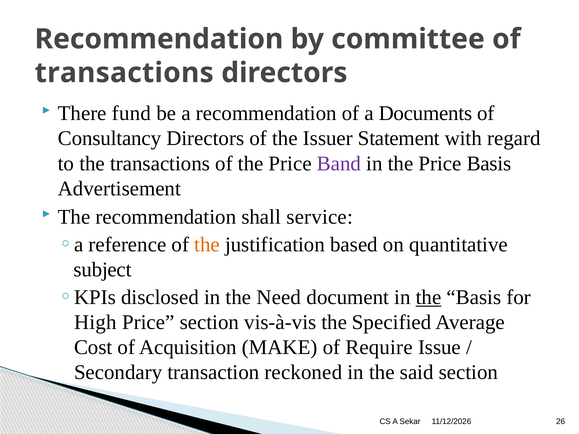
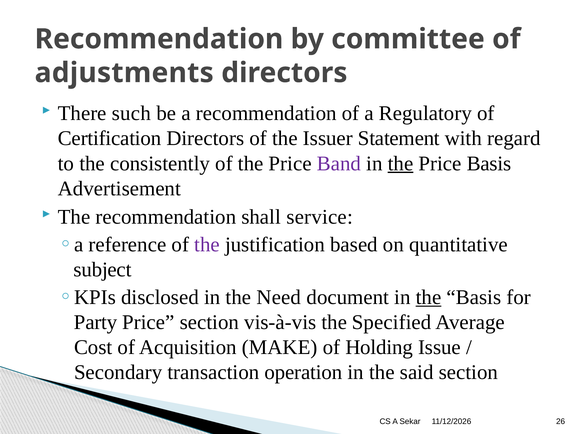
transactions: transactions -> adjustments (124, 73)
fund: fund -> such (131, 113)
Documents: Documents -> Regulatory (425, 113)
Consultancy: Consultancy -> Certification (110, 138)
the transactions: transactions -> consistently (160, 164)
the underline: none -> present (401, 164)
the colour: orange -> purple (207, 245)
High: High -> Party (96, 322)
Require: Require -> Holding (379, 348)
reckoned: reckoned -> operation (303, 373)
